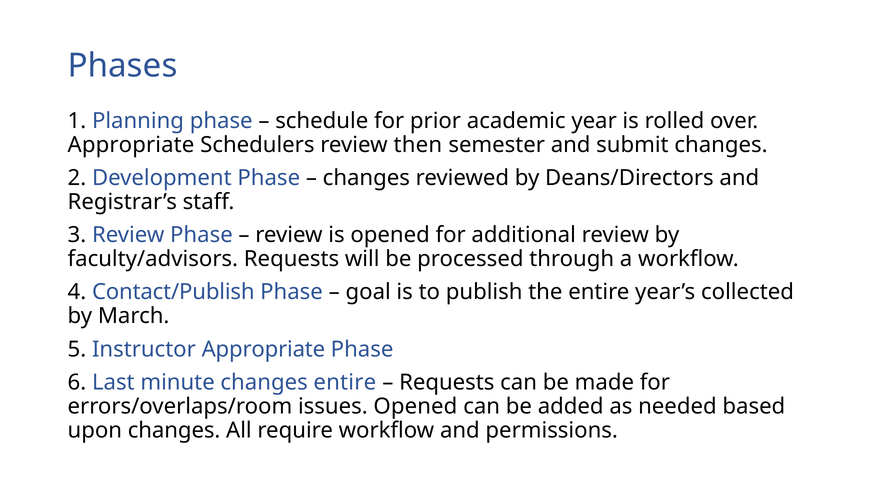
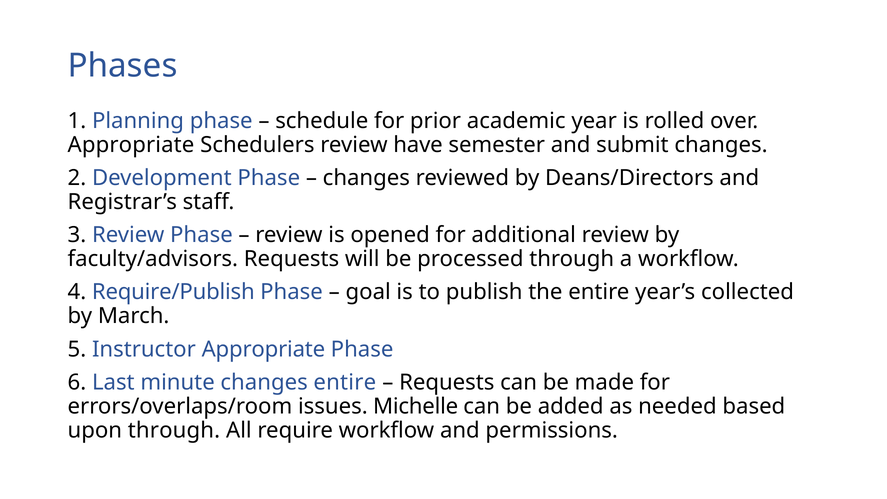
then: then -> have (418, 145)
Contact/Publish: Contact/Publish -> Require/Publish (173, 292)
issues Opened: Opened -> Michelle (416, 406)
upon changes: changes -> through (174, 430)
